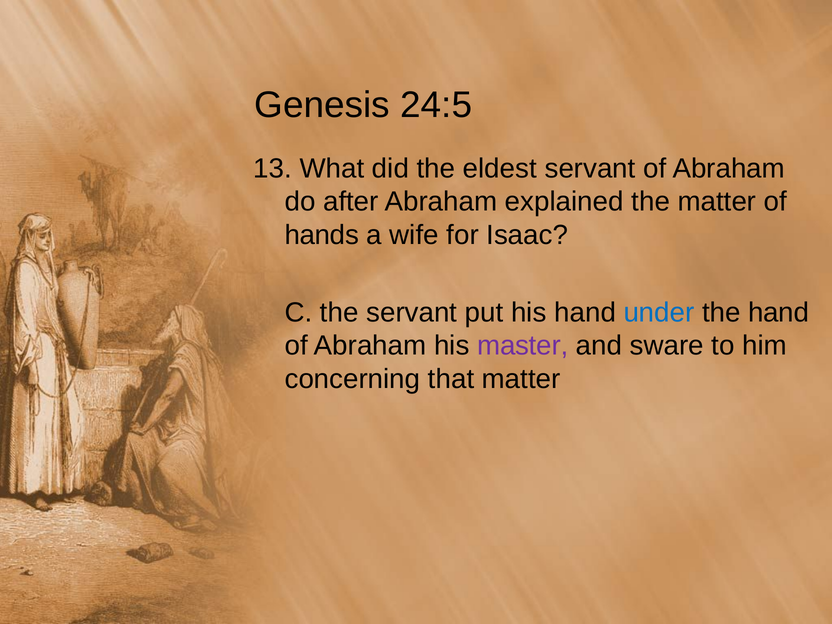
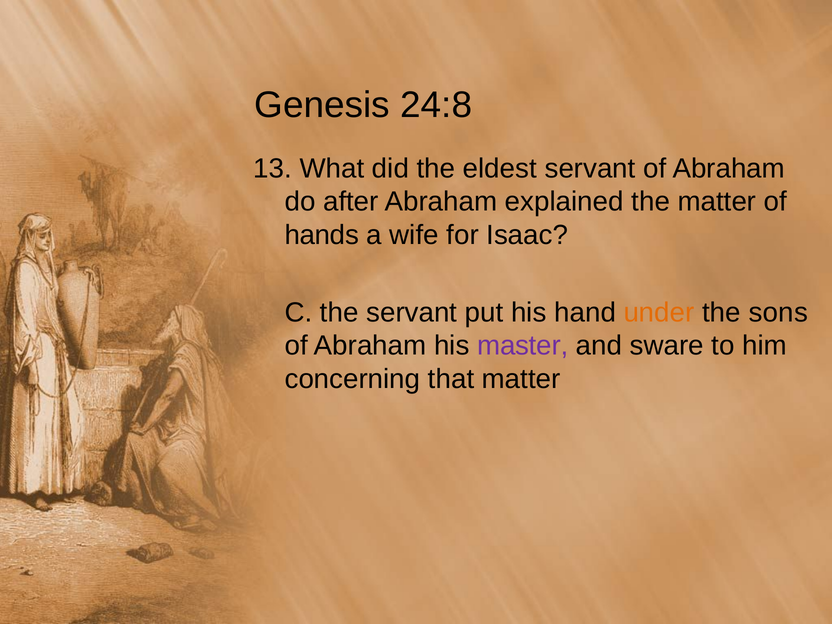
24:5: 24:5 -> 24:8 (436, 105)
under colour: blue -> orange (659, 313)
the hand: hand -> sons (778, 313)
